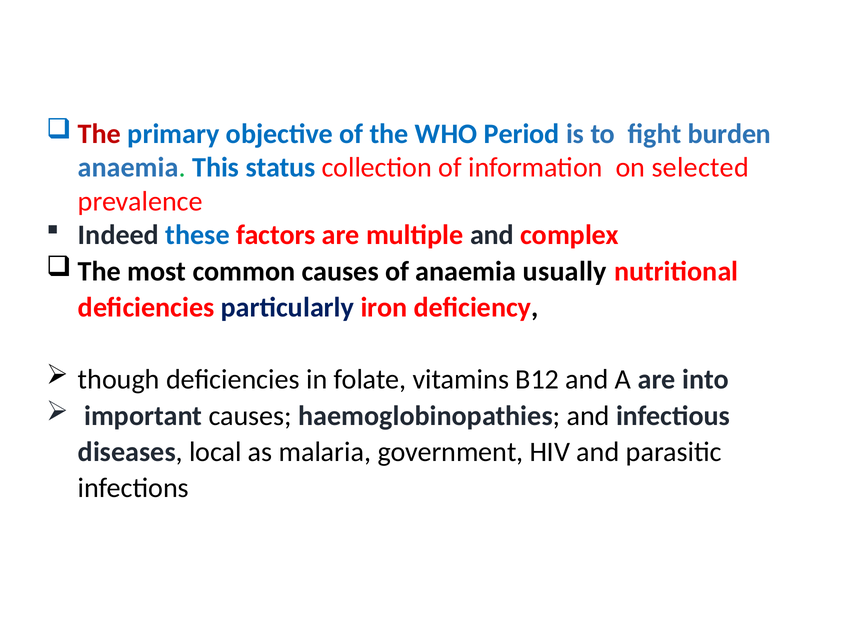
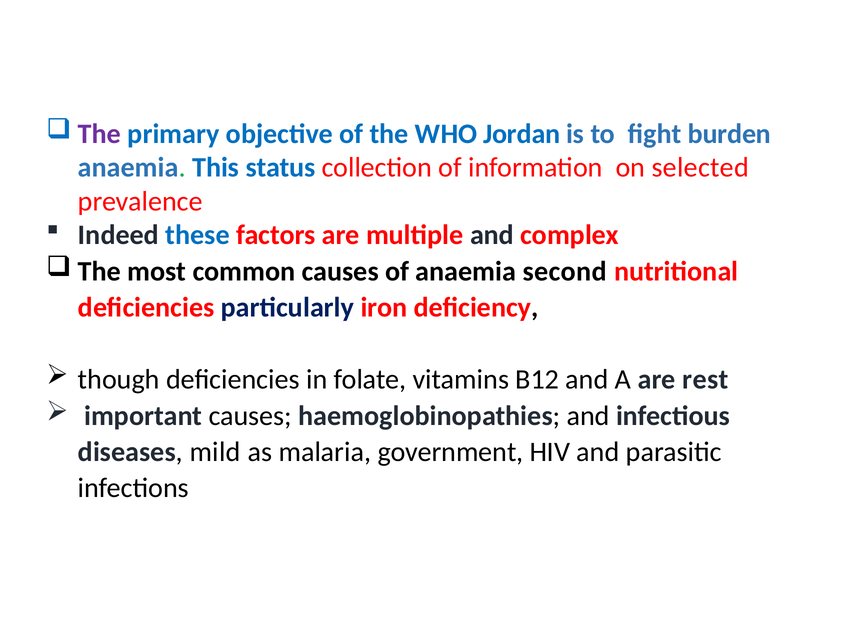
The colour: red -> purple (100, 134)
Period: Period -> Jordan (522, 134)
usually: usually -> second (565, 271)
into: into -> rest (705, 380)
local: local -> mild (215, 452)
